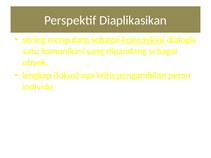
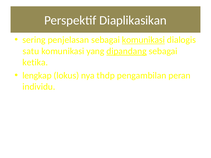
mengulang: mengulang -> penjelasan (68, 40)
dipandang underline: none -> present (127, 51)
obyek: obyek -> ketika (35, 62)
kritis: kritis -> thdp (106, 76)
